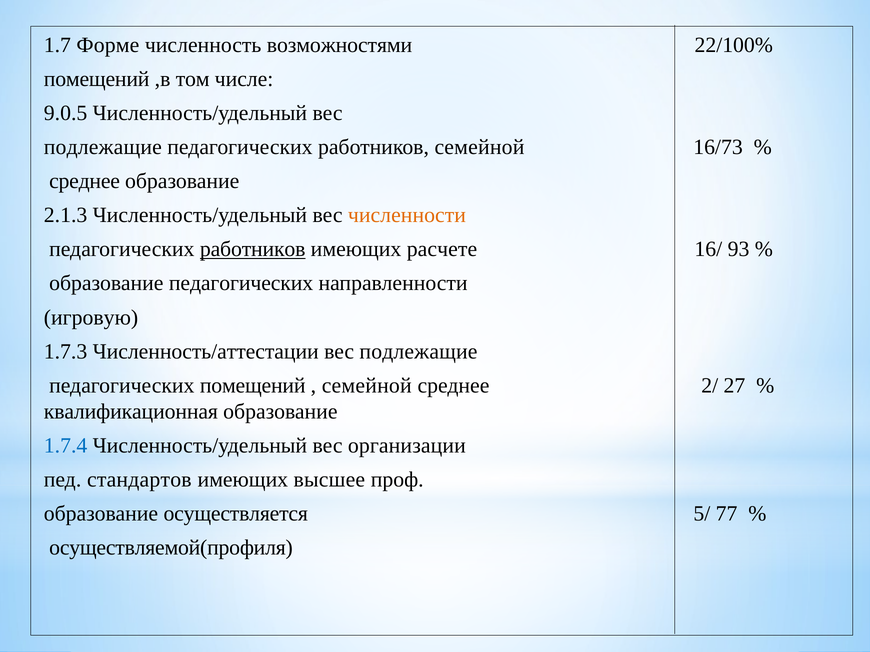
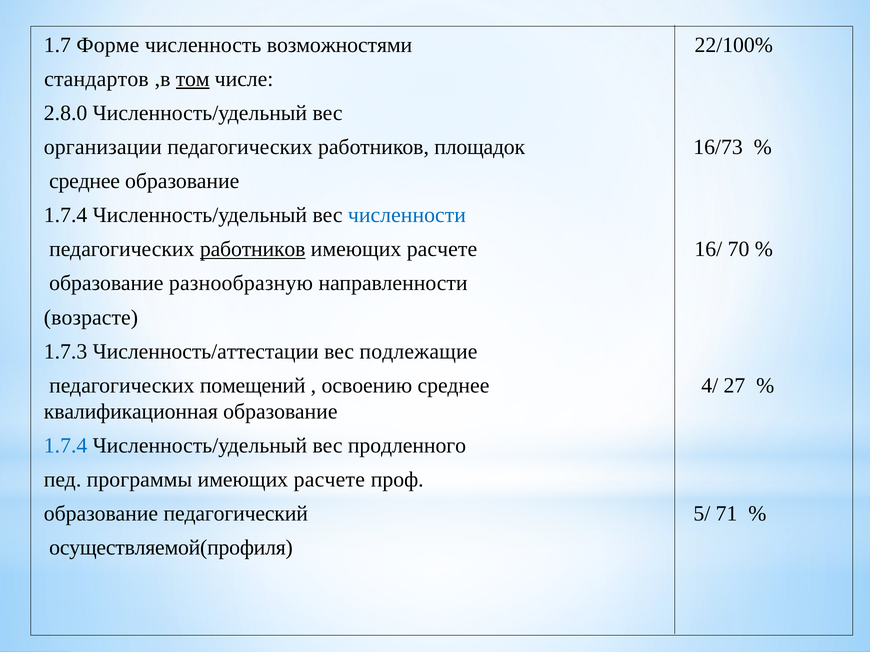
помещений: помещений -> стандартов (96, 79)
том underline: none -> present (193, 79)
9.0.5: 9.0.5 -> 2.8.0 (66, 113)
подлежащие: подлежащие -> организации (103, 147)
работников семейной: семейной -> площадок (480, 147)
2.1.3: 2.1.3 -> 1.7.4 (66, 215)
численности colour: orange -> blue (407, 215)
93: 93 -> 70 (739, 249)
образование педагогических: педагогических -> разнообразную (241, 284)
игровую: игровую -> возрасте (91, 318)
семейной: семейной -> освоению (367, 386)
2/: 2/ -> 4/ (710, 386)
организации: организации -> продленного (407, 446)
стандартов: стандартов -> программы (139, 480)
высшее: высшее -> расчете (329, 480)
осуществляется: осуществляется -> педагогический (236, 514)
77: 77 -> 71 (727, 514)
